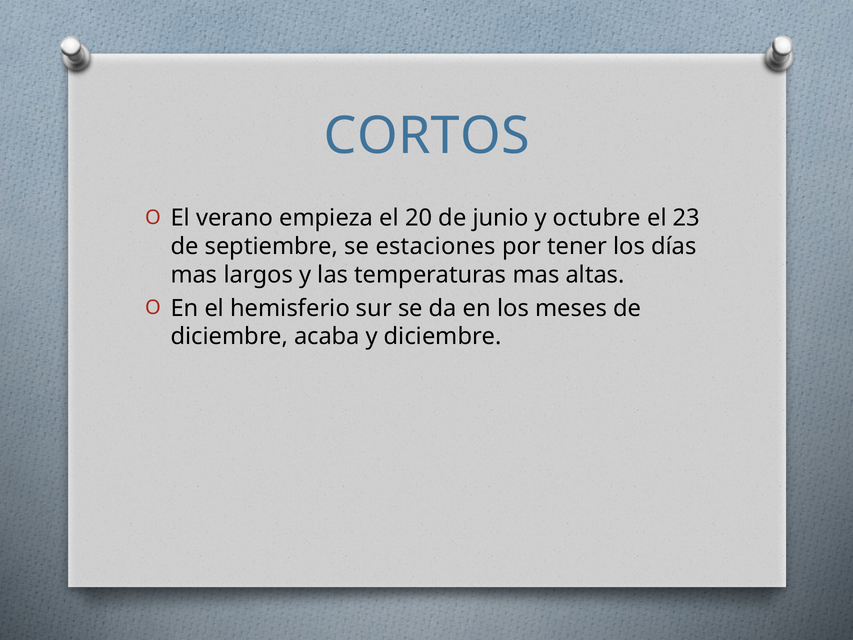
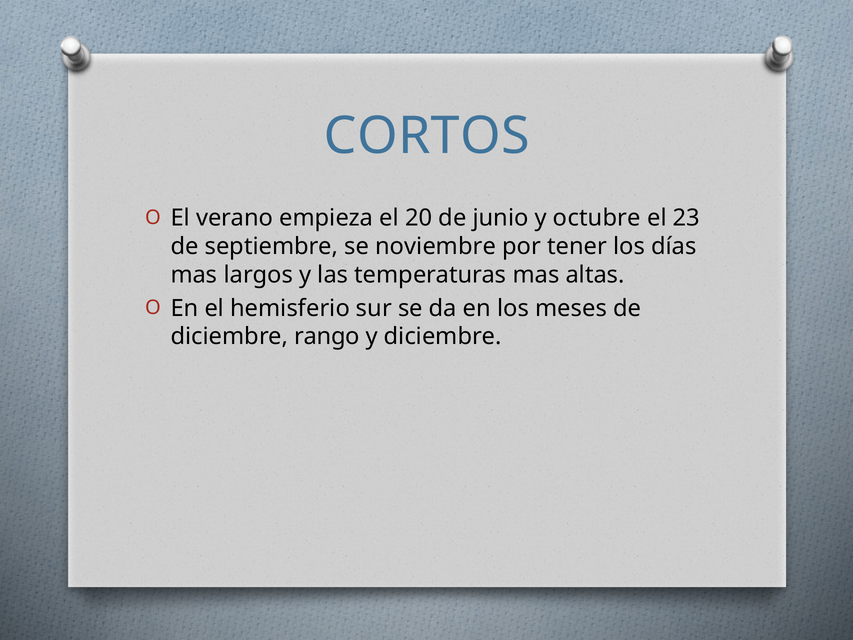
estaciones: estaciones -> noviembre (436, 246)
acaba: acaba -> rango (327, 337)
